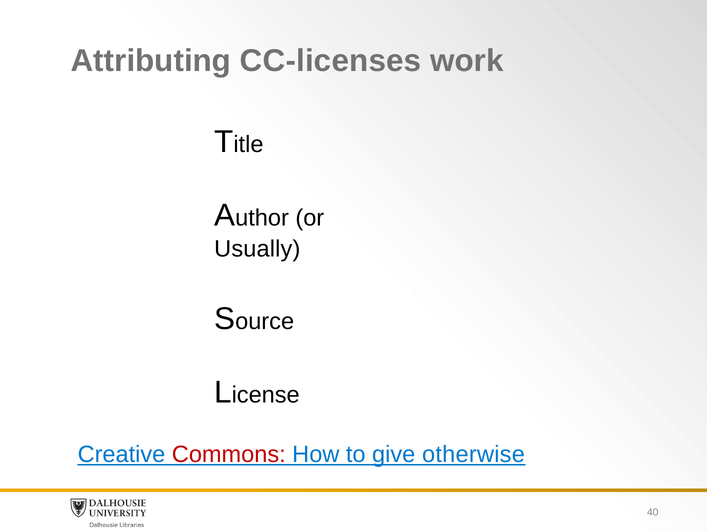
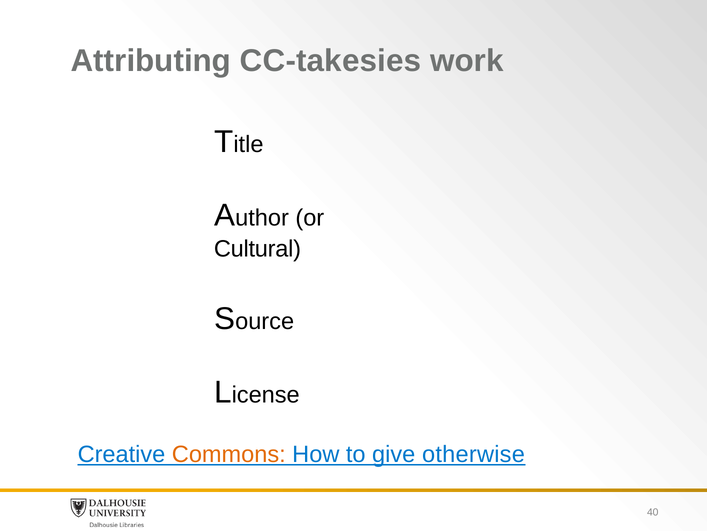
CC-licenses: CC-licenses -> CC-takesies (331, 61)
Usually: Usually -> Cultural (257, 249)
Commons colour: red -> orange (229, 454)
